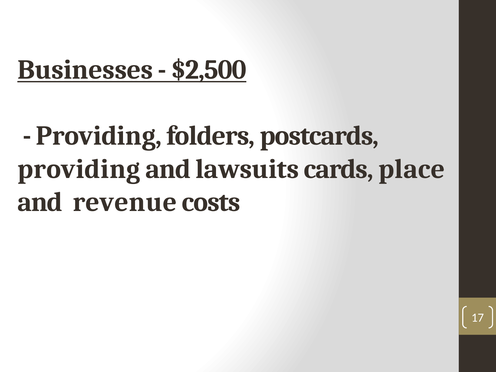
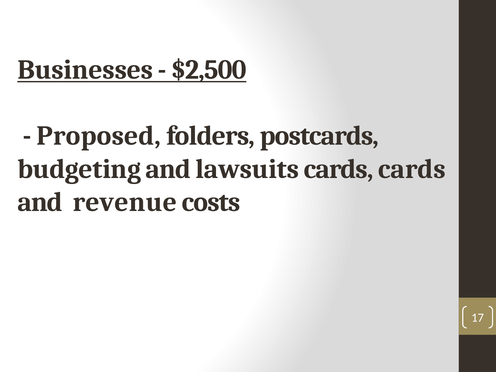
Providing: Providing -> Proposed (99, 136)
providing: providing -> budgeting (79, 169)
cards place: place -> cards (412, 169)
